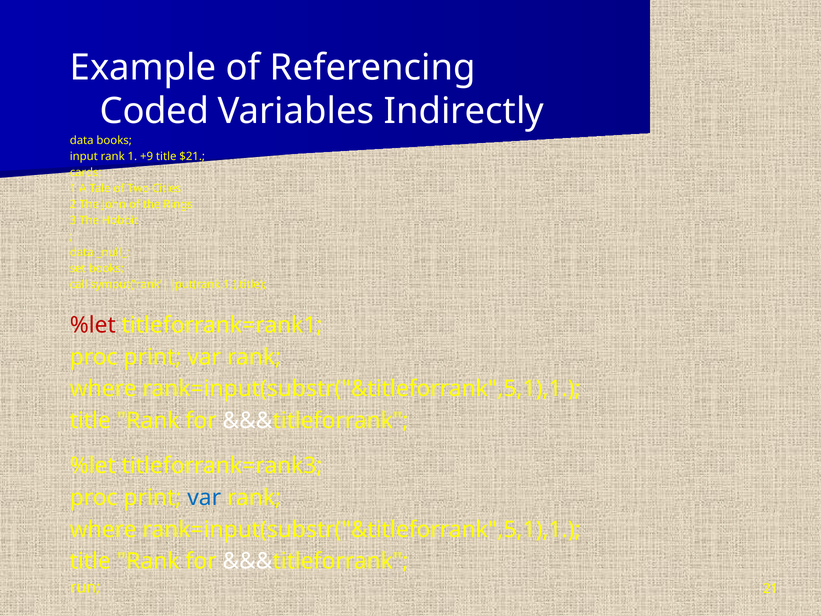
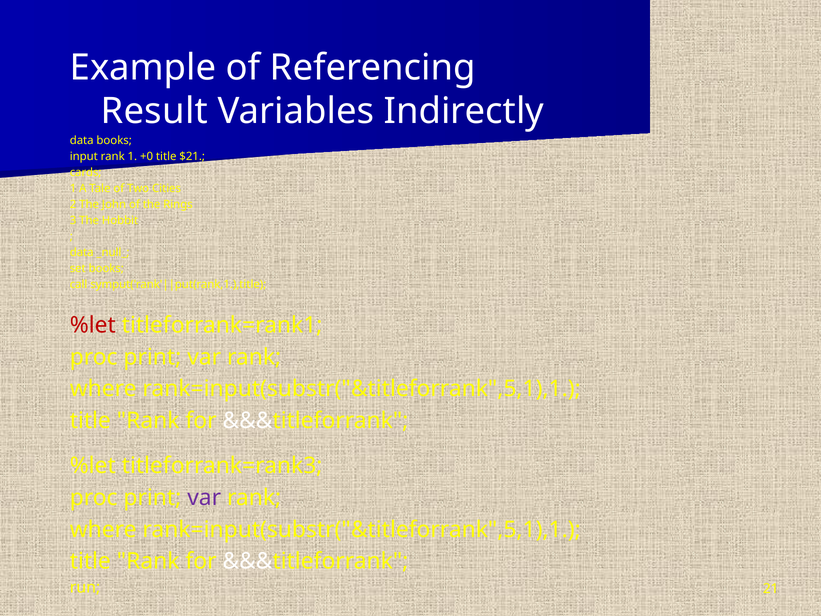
Coded: Coded -> Result (154, 111)
+9: +9 -> +0 (147, 157)
var colour: blue -> purple (204, 497)
